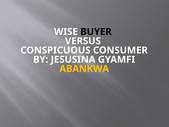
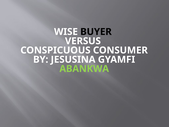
ABANKWA colour: yellow -> light green (84, 69)
